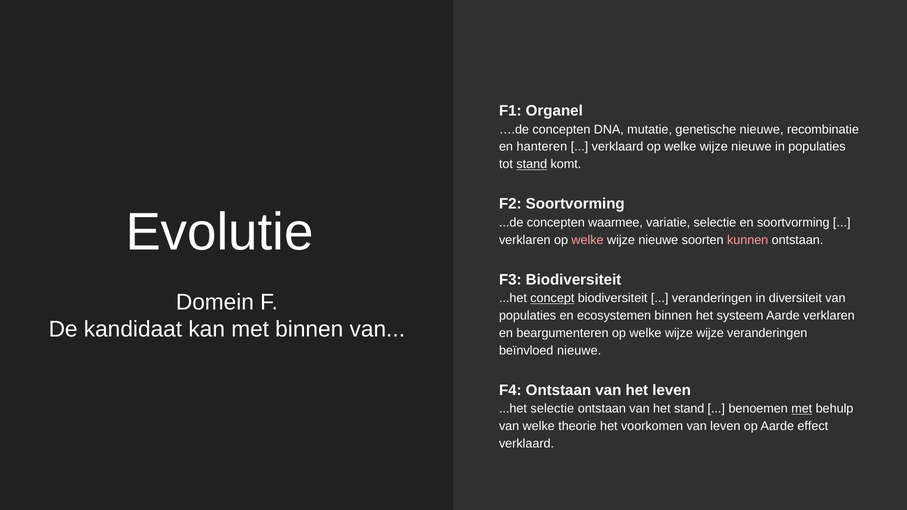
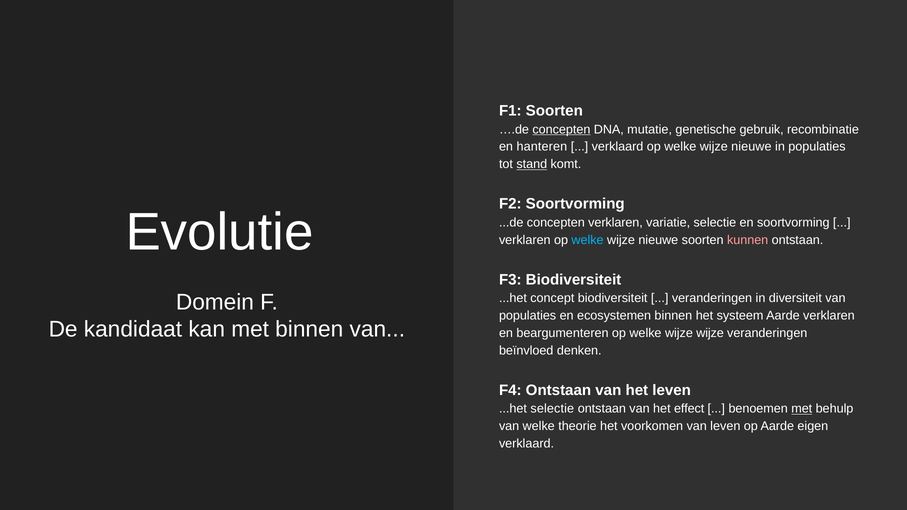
F1 Organel: Organel -> Soorten (554, 111)
concepten underline: none -> present (561, 129)
genetische nieuwe: nieuwe -> gebruik (762, 129)
concepten waarmee: waarmee -> verklaren (616, 223)
welke colour: pink -> light blue (588, 240)
concept underline: present -> none (552, 298)
beïnvloed nieuwe: nieuwe -> denken (579, 351)
het stand: stand -> effect (689, 409)
effect: effect -> eigen (813, 426)
